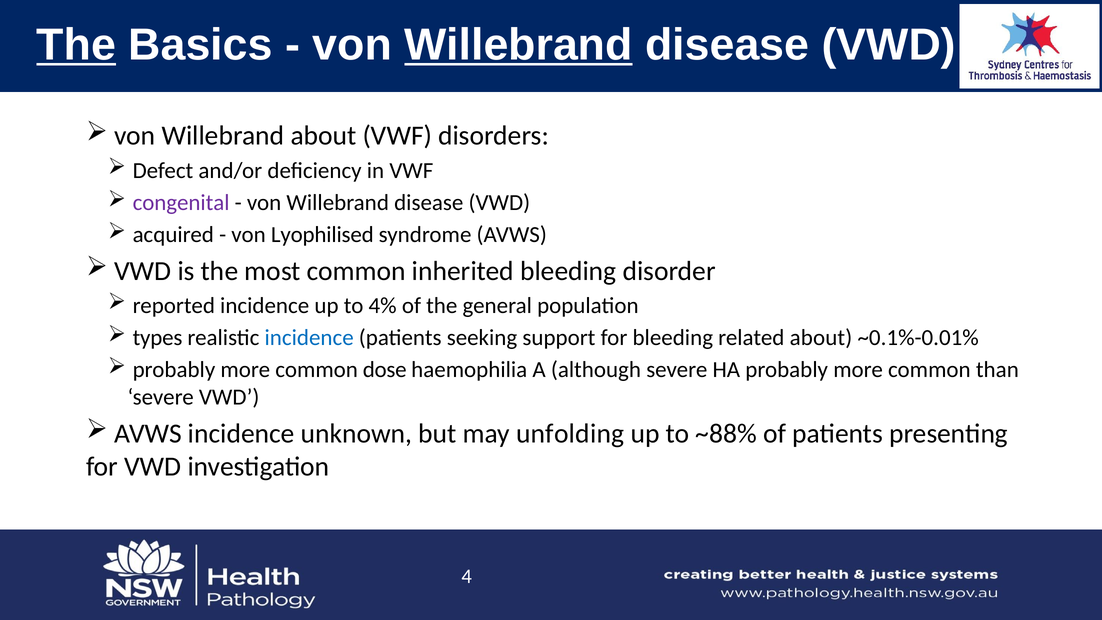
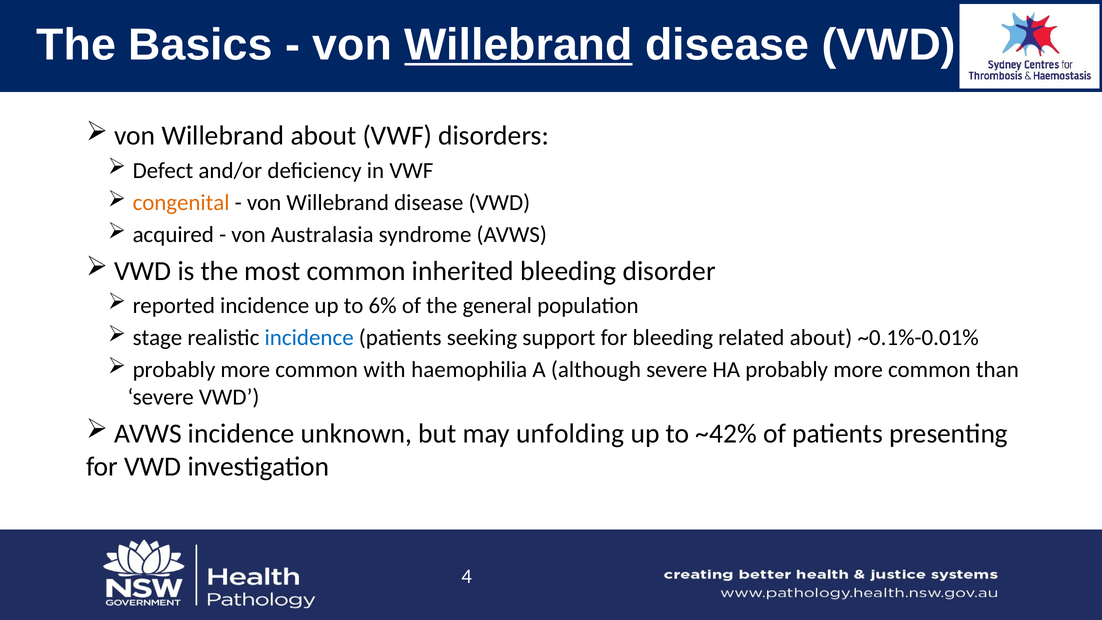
The underline: present -> none (76, 45)
congenital colour: purple -> orange (181, 203)
Lyophilised: Lyophilised -> Australasia (322, 235)
4%: 4% -> 6% (383, 305)
types: types -> stage (157, 338)
dose: dose -> with (384, 370)
~88%: ~88% -> ~42% (726, 433)
